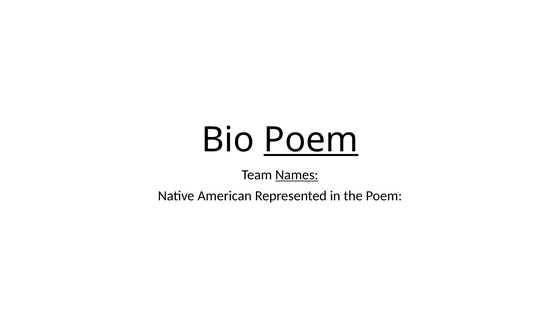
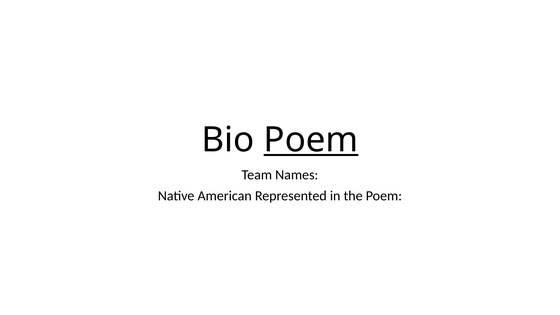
Names underline: present -> none (297, 175)
